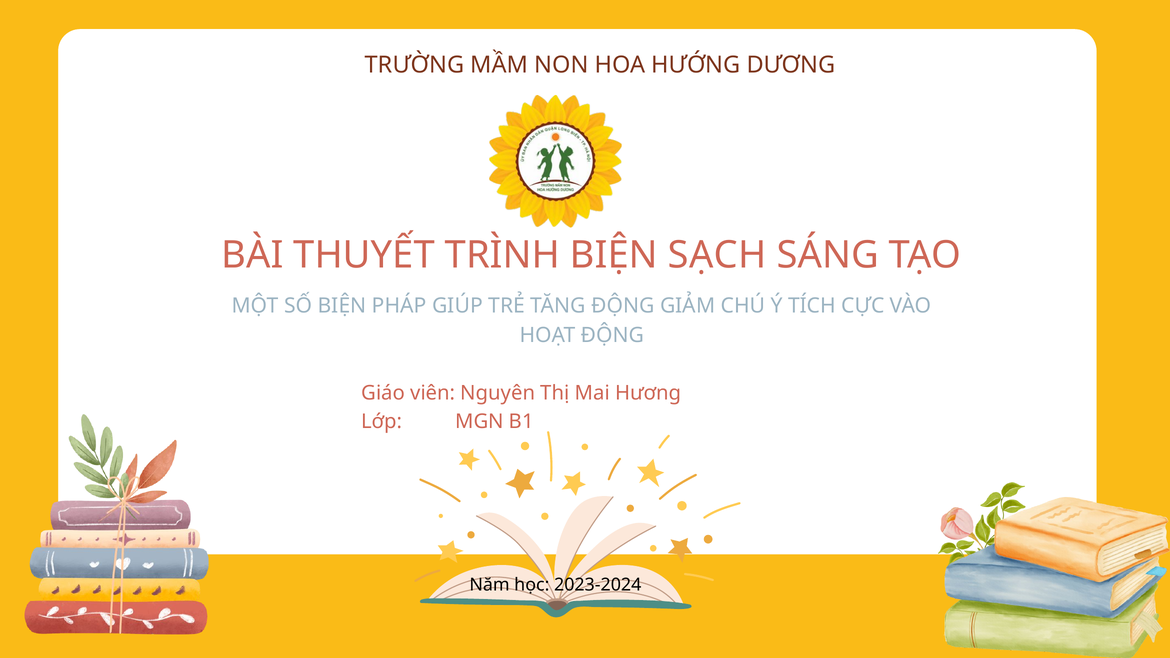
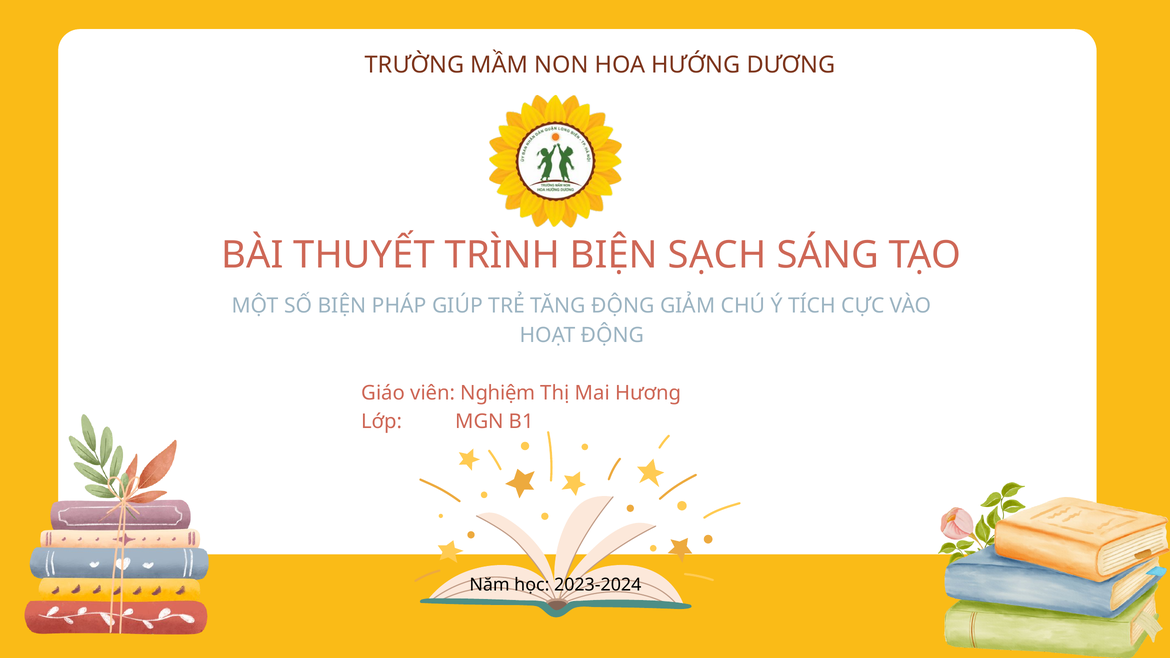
Nguyên: Nguyên -> Nghiệm (498, 393)
